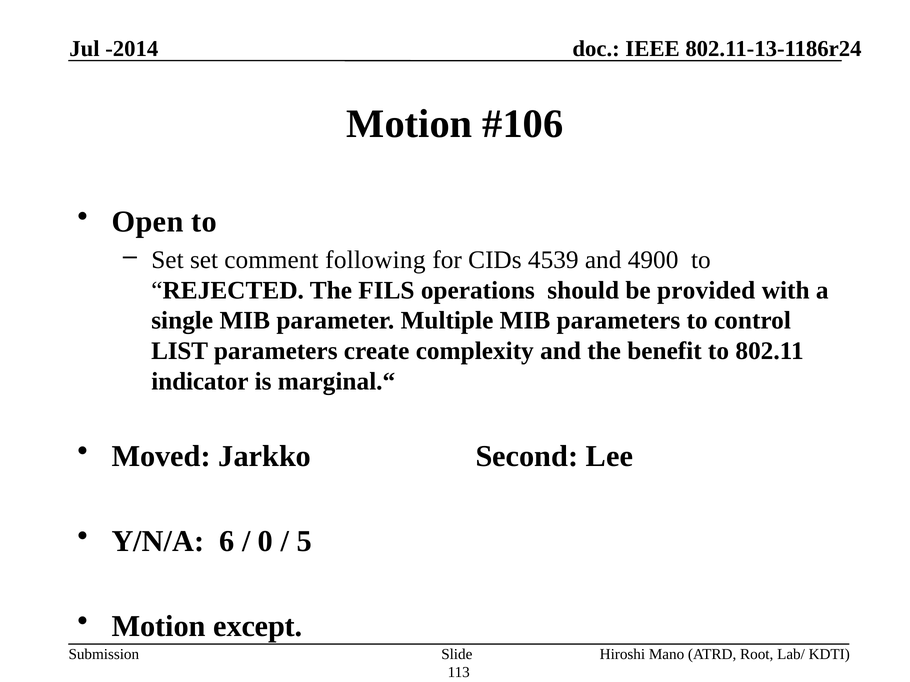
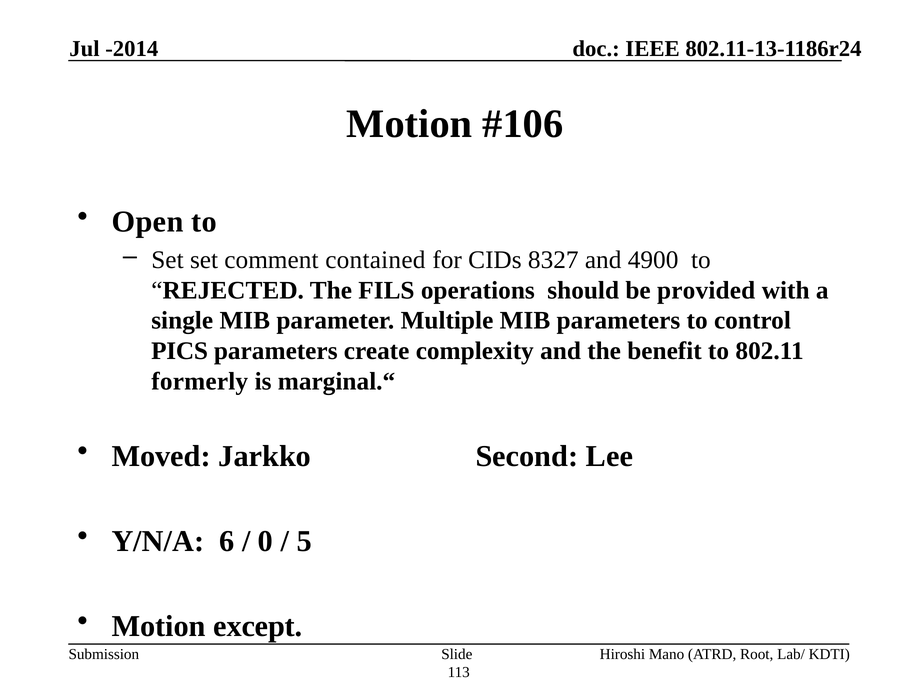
following: following -> contained (375, 260)
4539: 4539 -> 8327 (553, 260)
LIST: LIST -> PICS (180, 351)
indicator: indicator -> formerly (200, 382)
